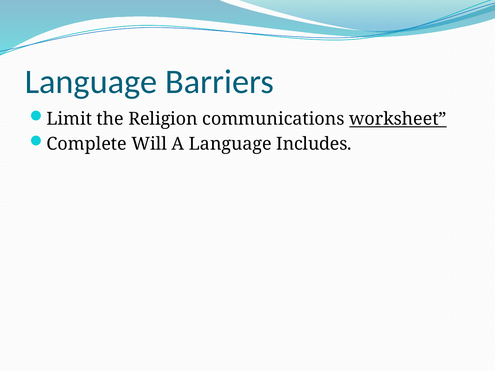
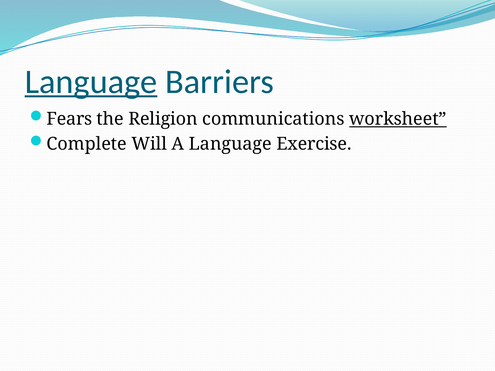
Language underline: none -> present (91, 82)
Limit: Limit -> Fears (69, 119)
Includes: Includes -> Exercise (314, 144)
